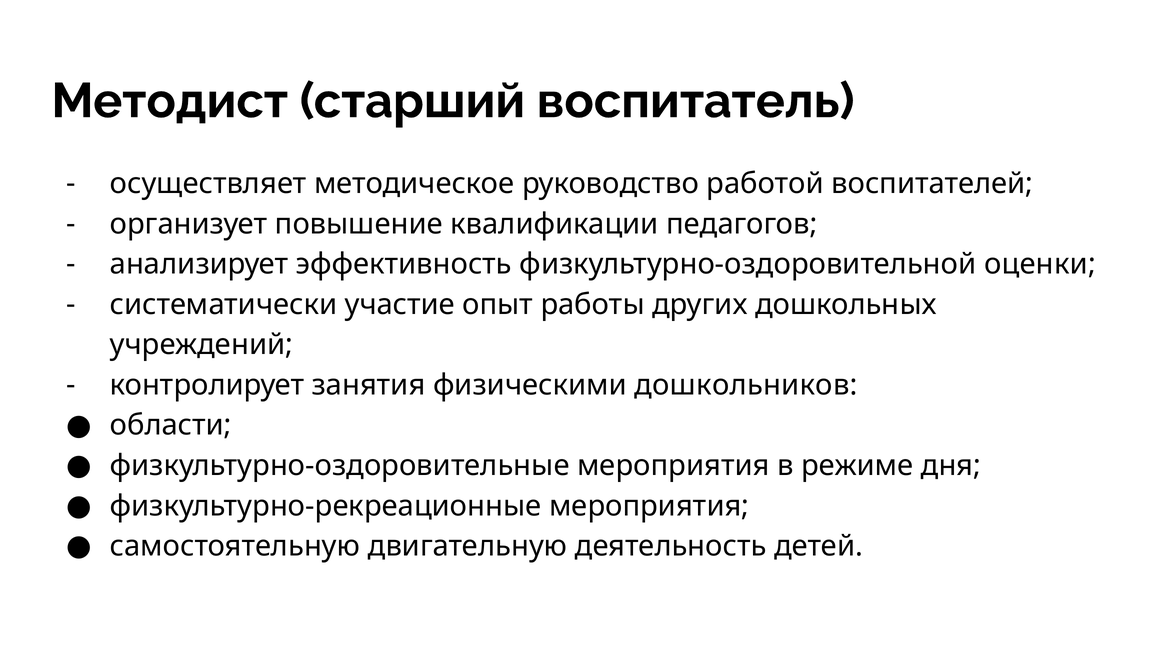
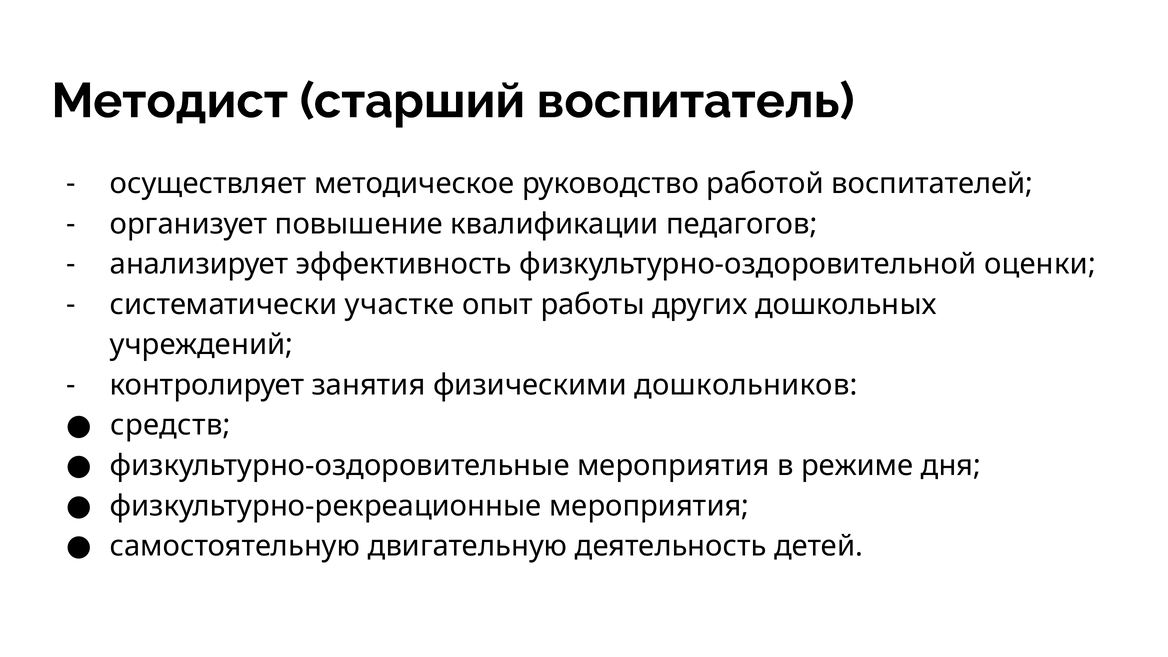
участие: участие -> участке (400, 305)
области: области -> средств (170, 425)
